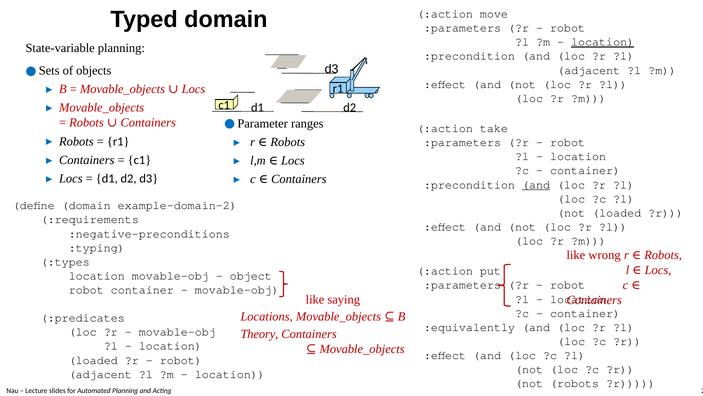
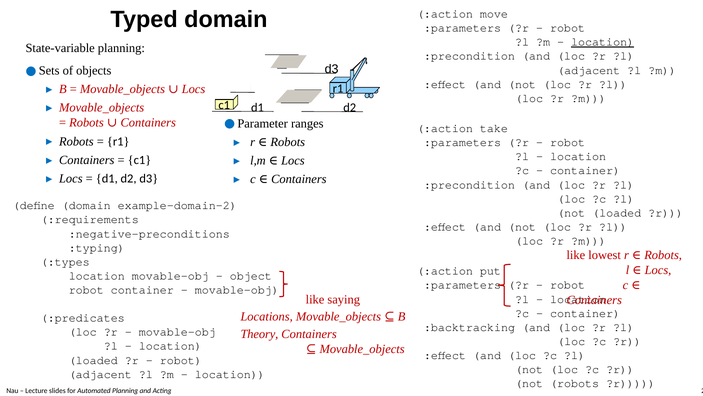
and underline: present -> none (536, 184)
wrong: wrong -> lowest (605, 255)
:equivalently: :equivalently -> :backtracking (470, 327)
